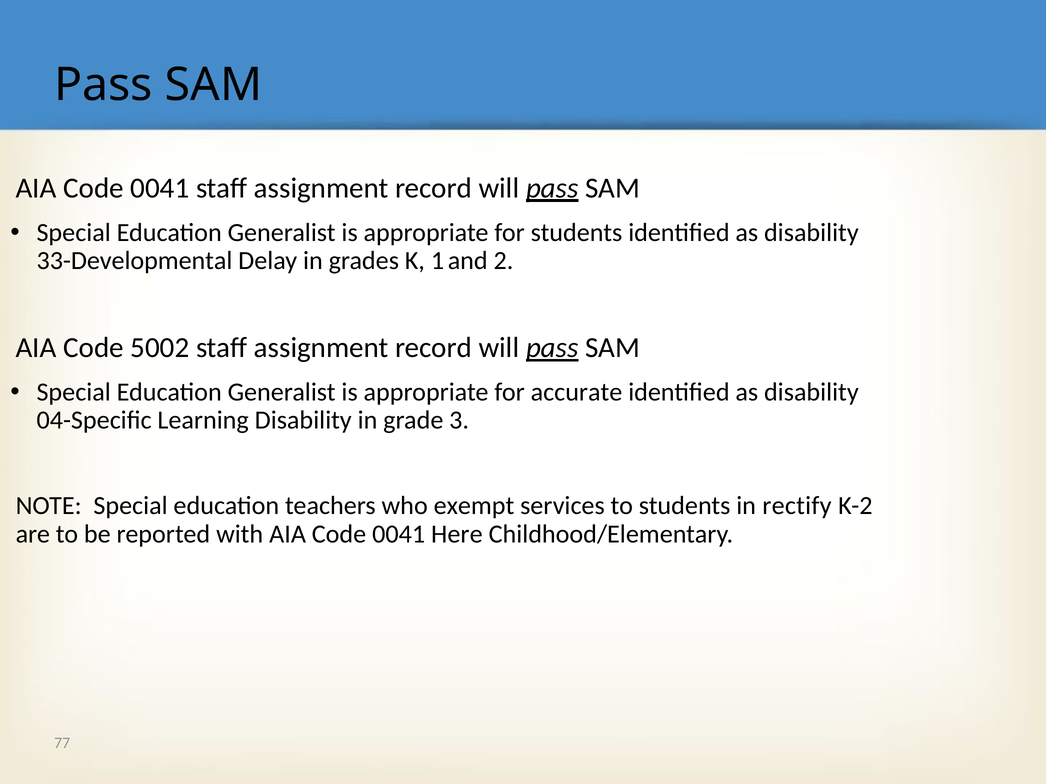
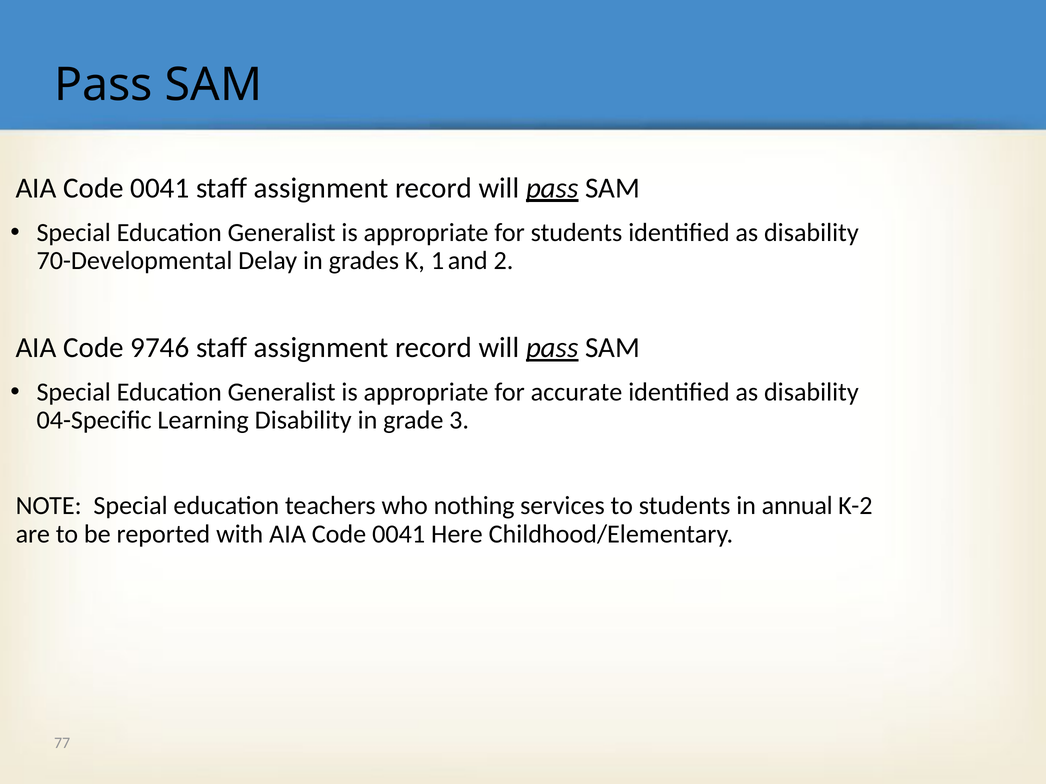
33-Developmental: 33-Developmental -> 70-Developmental (134, 261)
5002: 5002 -> 9746 (160, 348)
exempt: exempt -> nothing (474, 506)
rectify: rectify -> annual (797, 506)
